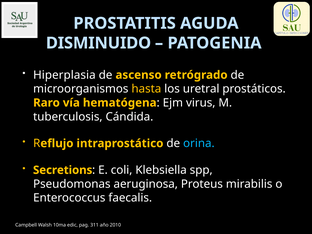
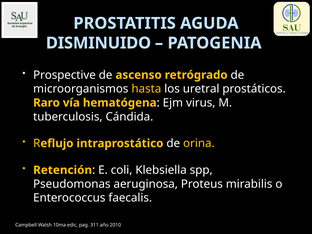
Hiperplasia: Hiperplasia -> Prospective (64, 75)
orina colour: light blue -> yellow (199, 143)
Secretions: Secretions -> Retención (63, 170)
